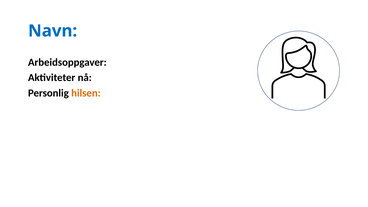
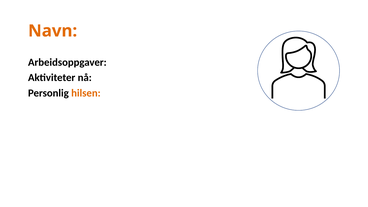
Navn colour: blue -> orange (53, 31)
